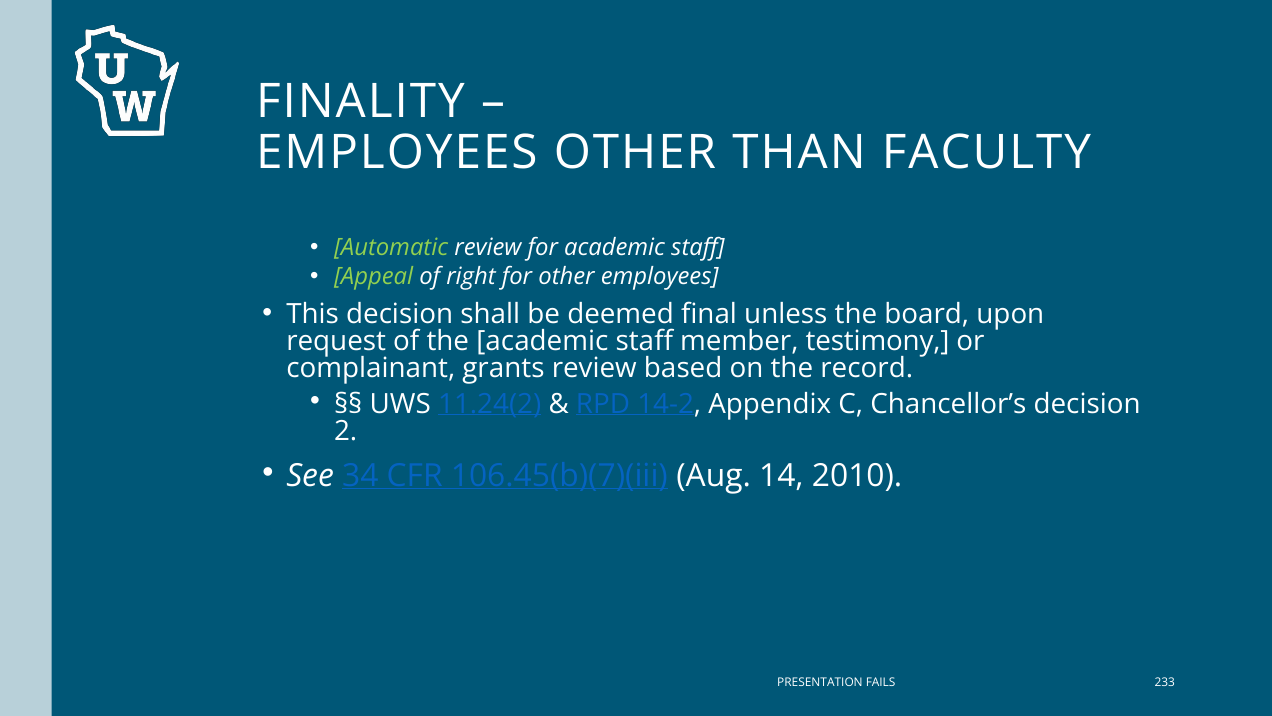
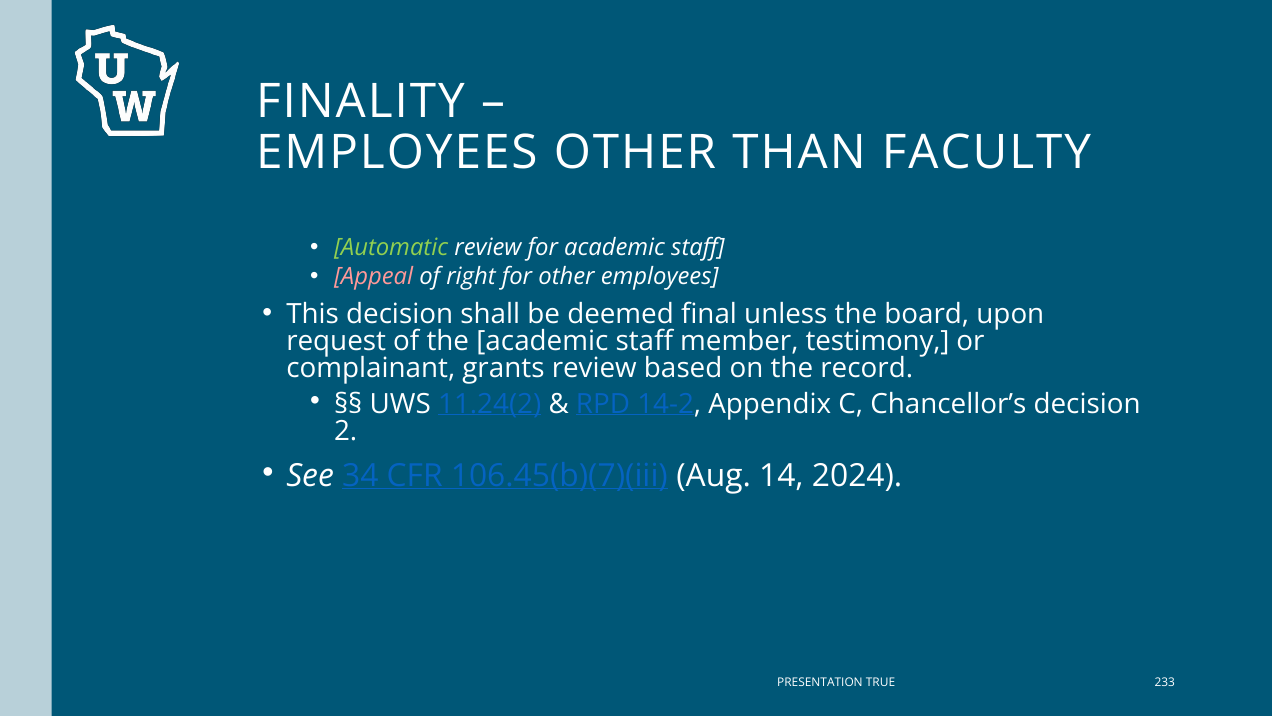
Appeal colour: light green -> pink (374, 277)
2010: 2010 -> 2024 (857, 475)
FAILS: FAILS -> TRUE (881, 682)
